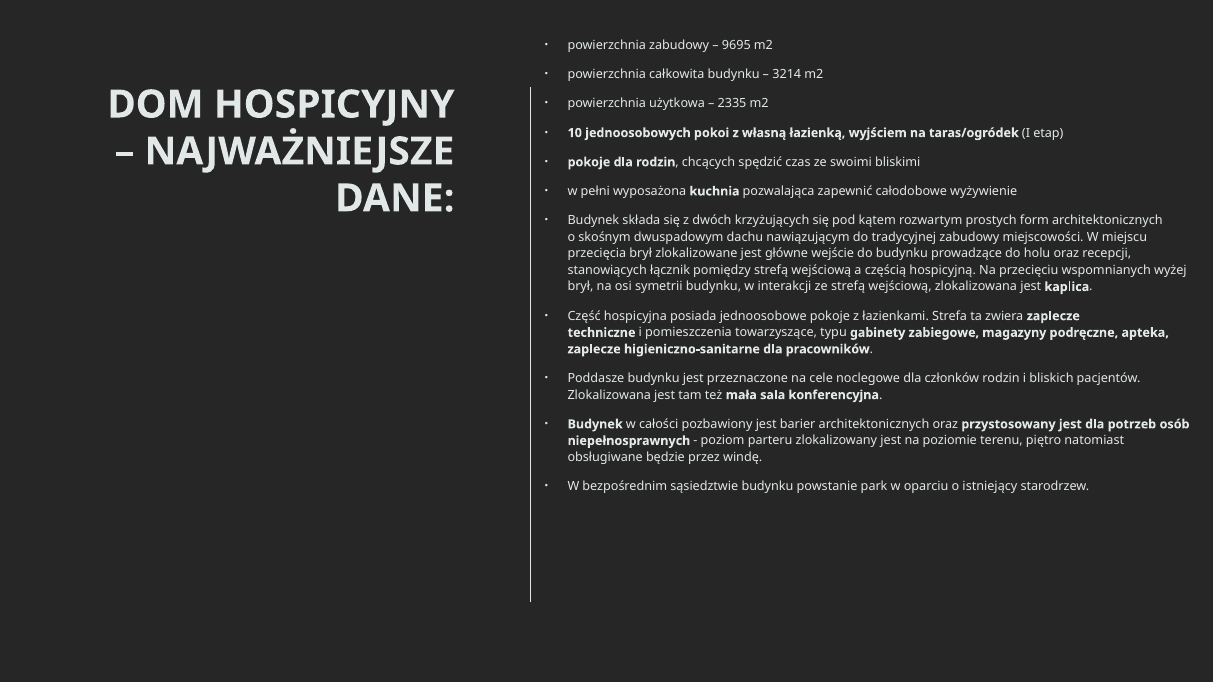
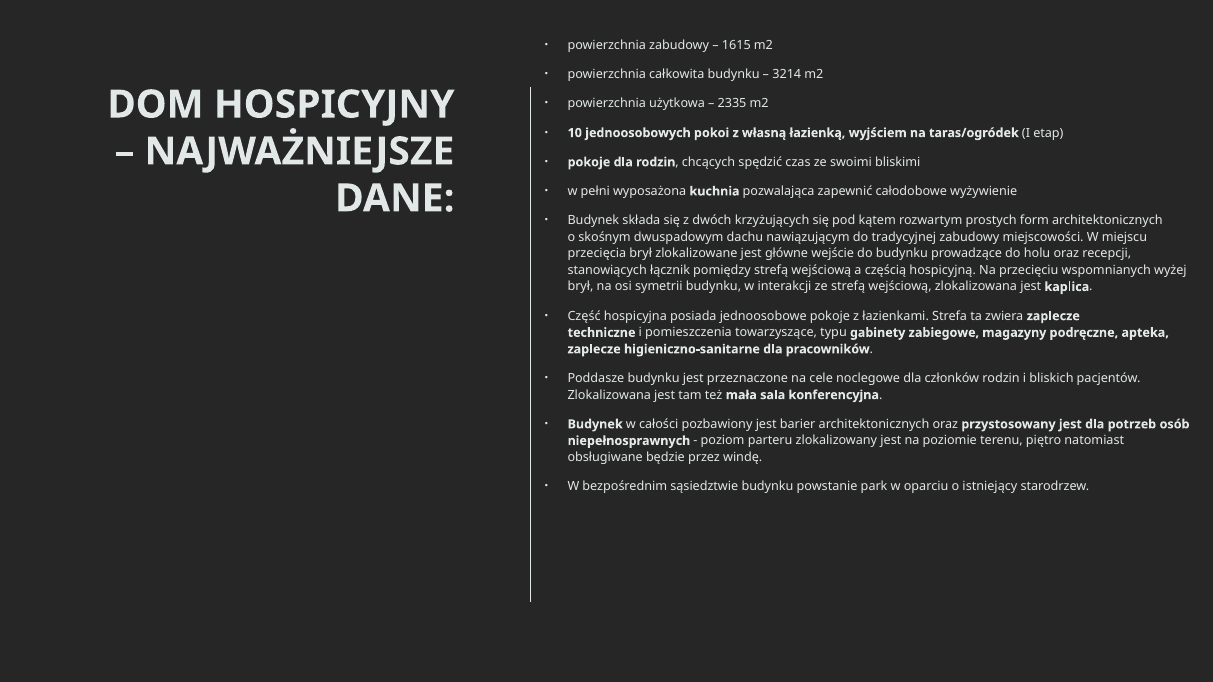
9695: 9695 -> 1615 (736, 45)
